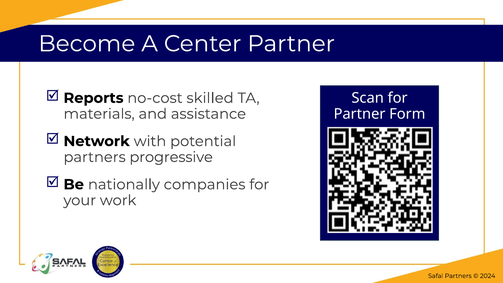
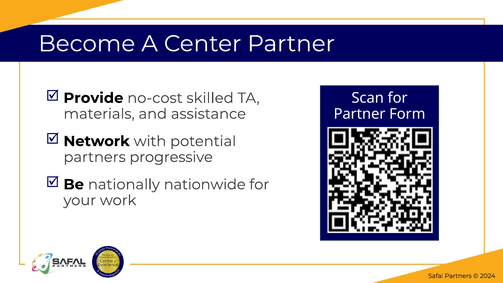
Reports: Reports -> Provide (93, 98)
companies: companies -> nationwide (205, 184)
